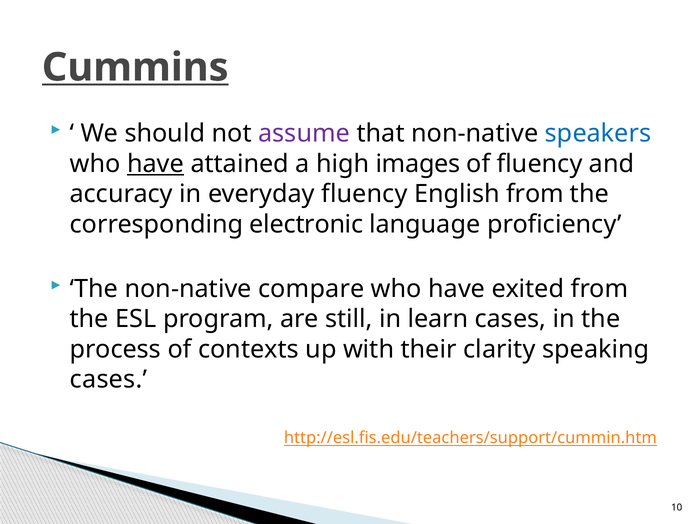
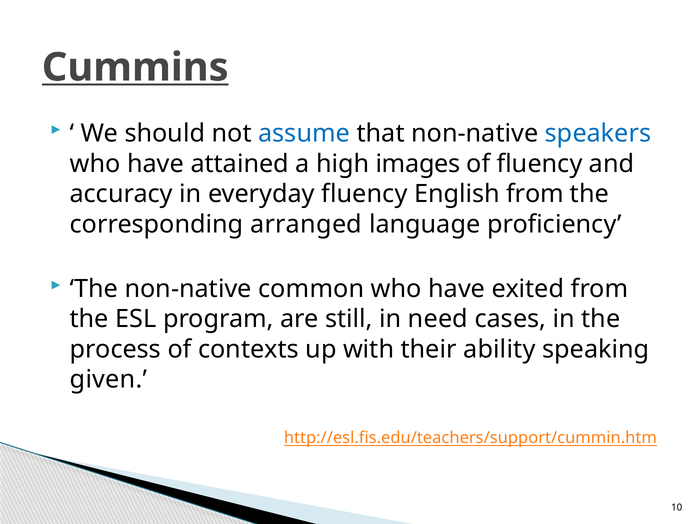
assume colour: purple -> blue (304, 134)
have underline: present -> none (155, 164)
electronic: electronic -> arranged (306, 224)
compare: compare -> common (311, 289)
learn: learn -> need (438, 319)
clarity: clarity -> ability (499, 349)
cases: cases -> given (108, 380)
